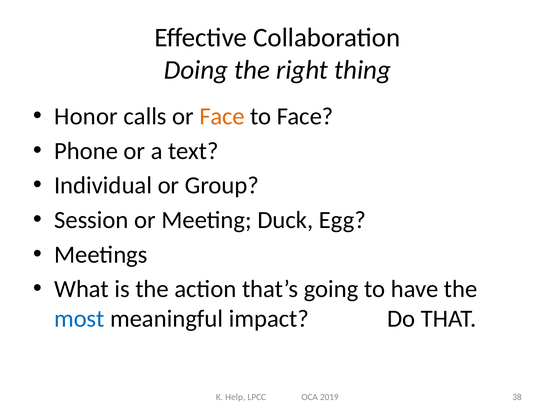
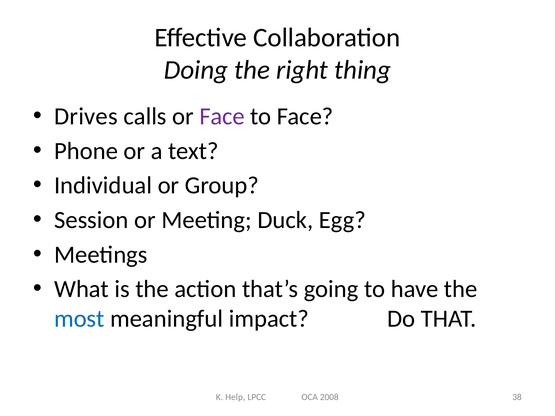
Honor: Honor -> Drives (86, 116)
Face colour: orange -> purple (222, 116)
2019: 2019 -> 2008 (329, 397)
